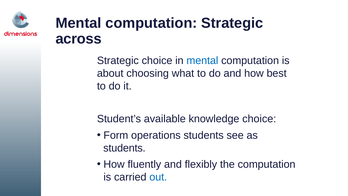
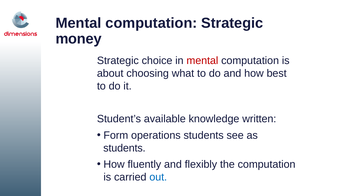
across: across -> money (79, 39)
mental colour: blue -> red (202, 61)
knowledge choice: choice -> written (259, 119)
